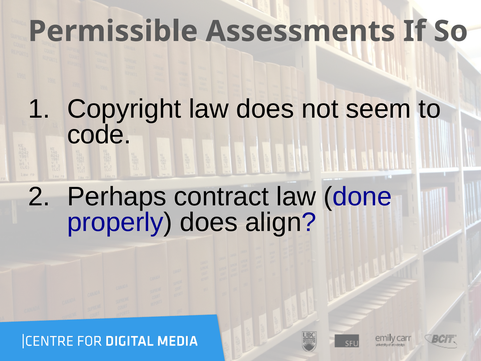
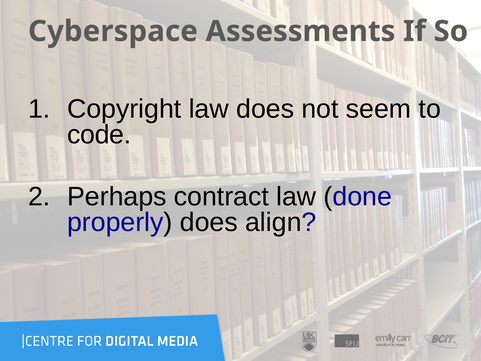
Permissible: Permissible -> Cyberspace (113, 31)
